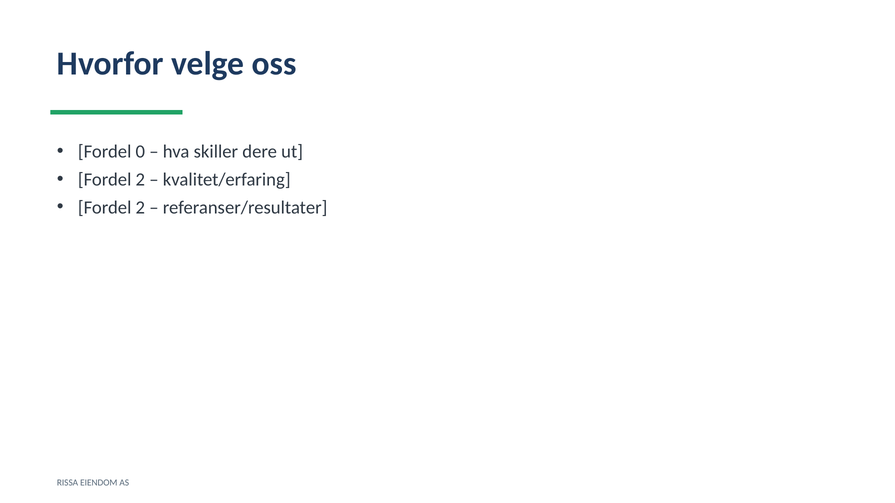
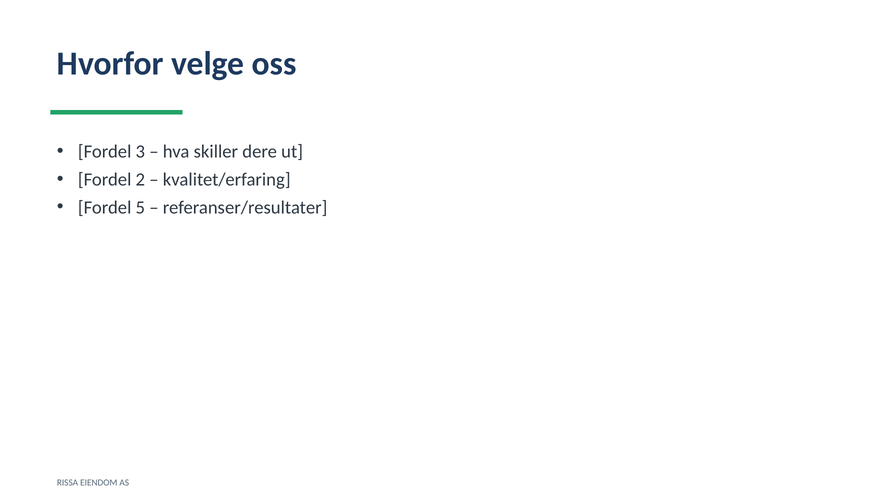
0: 0 -> 3 (140, 152)
2: 2 -> 5 (140, 208)
